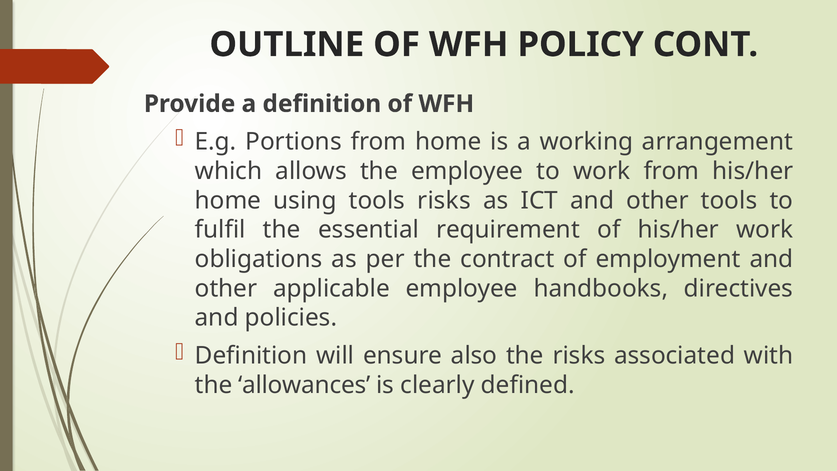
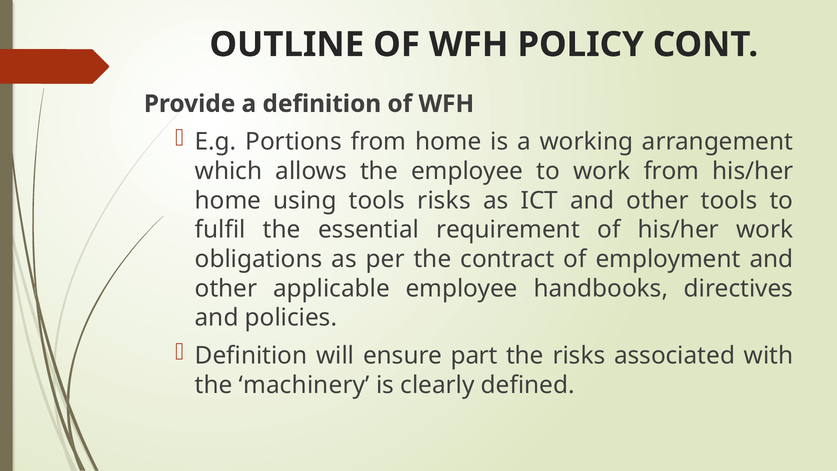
also: also -> part (474, 356)
allowances: allowances -> machinery (304, 385)
